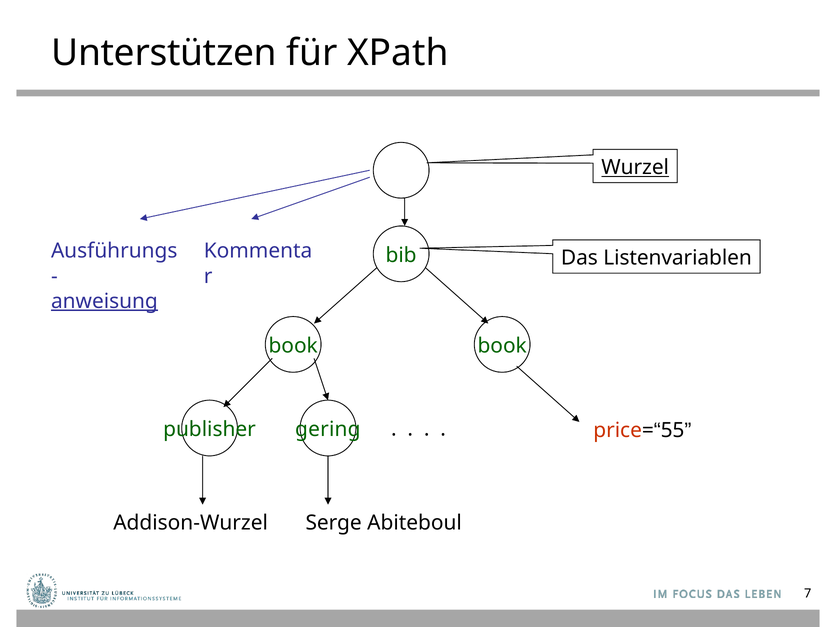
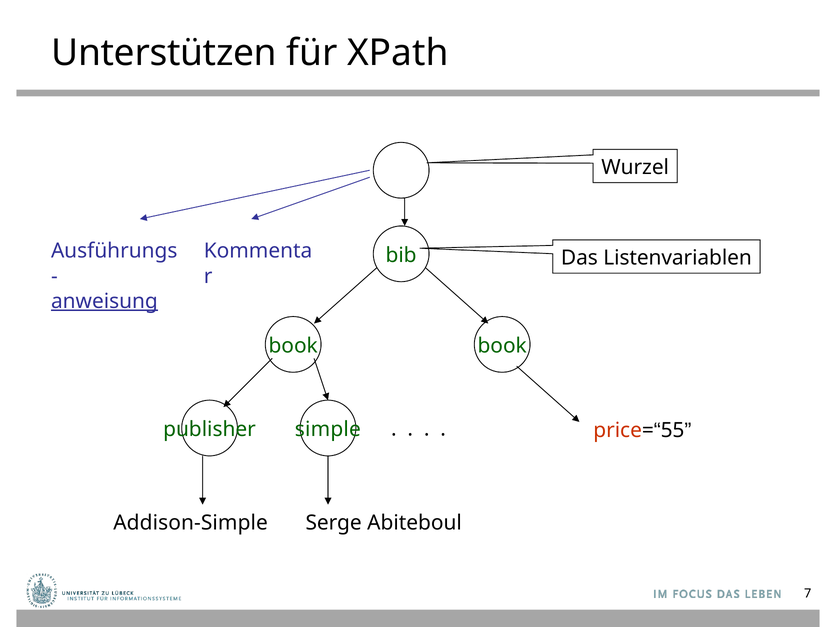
Wurzel underline: present -> none (635, 167)
gering: gering -> simple (328, 429)
Addison-Wurzel: Addison-Wurzel -> Addison-Simple (191, 523)
